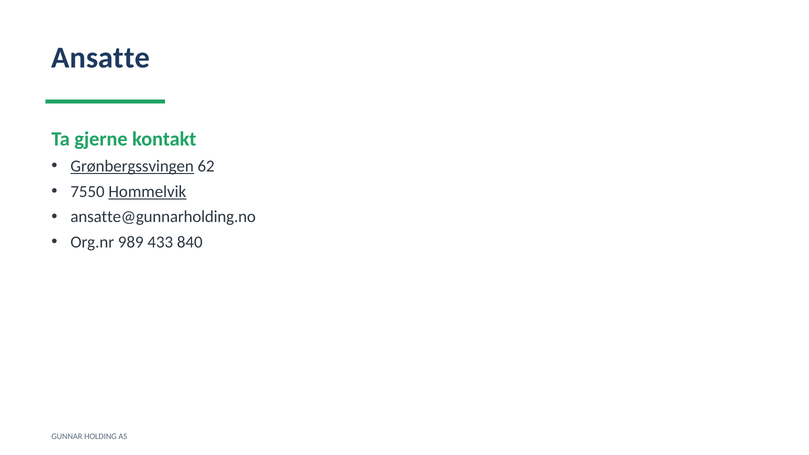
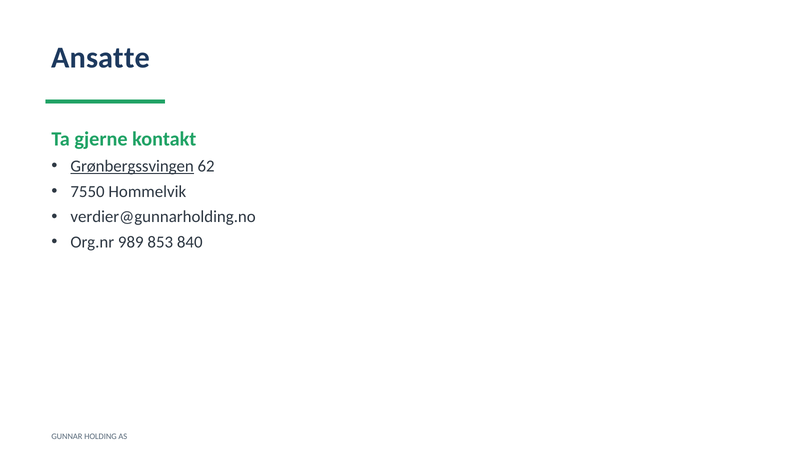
Hommelvik underline: present -> none (147, 192)
ansatte@gunnarholding.no: ansatte@gunnarholding.no -> verdier@gunnarholding.no (163, 217)
433: 433 -> 853 (160, 242)
